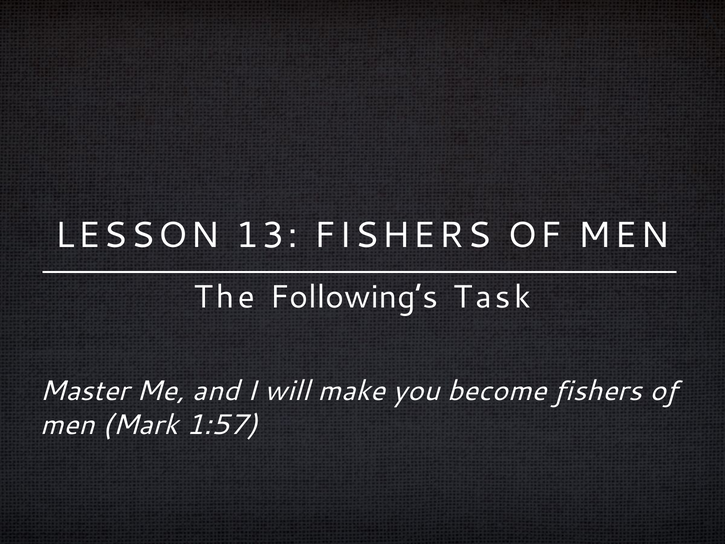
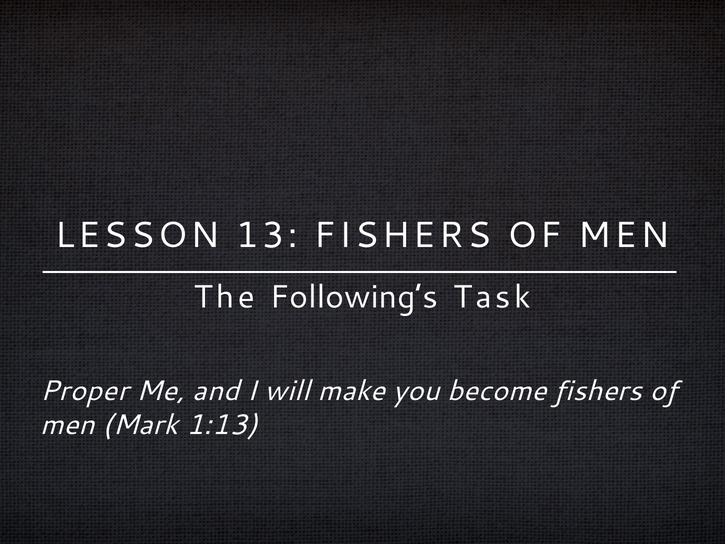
Master: Master -> Proper (84, 391)
1:57: 1:57 -> 1:13 (222, 425)
